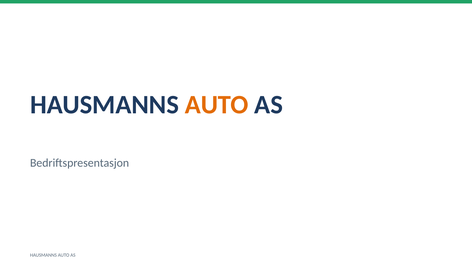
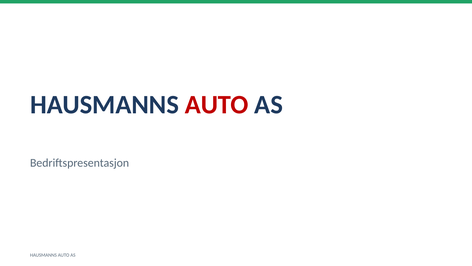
AUTO colour: orange -> red (217, 105)
